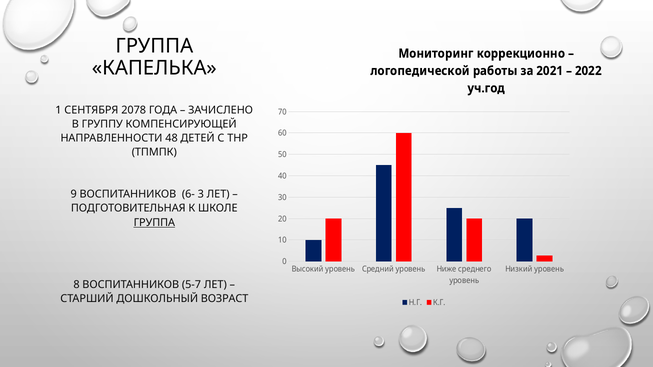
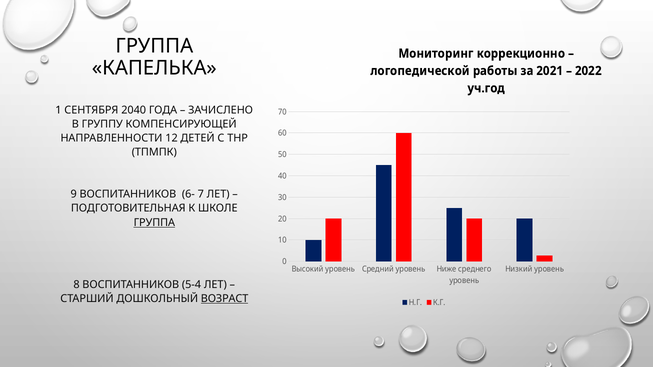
2078: 2078 -> 2040 (134, 110)
48: 48 -> 12 (172, 138)
3: 3 -> 7 (201, 194)
5-7: 5-7 -> 5-4 (191, 285)
ВОЗРАСТ underline: none -> present (225, 299)
